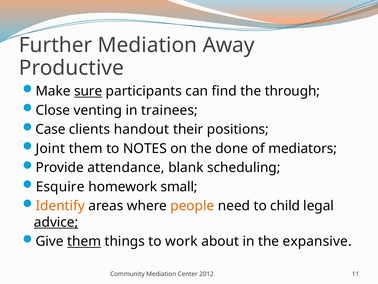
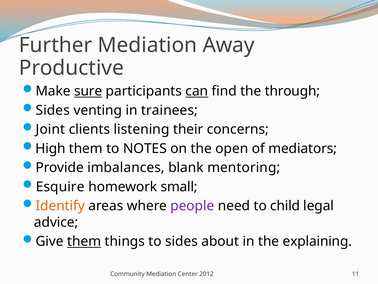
can underline: none -> present (197, 91)
Close: Close -> Sides (53, 110)
Case: Case -> Joint (50, 129)
handout: handout -> listening (141, 129)
positions: positions -> concerns (238, 129)
Joint: Joint -> High (51, 148)
done: done -> open (232, 148)
attendance: attendance -> imbalances (126, 167)
scheduling: scheduling -> mentoring (244, 167)
people colour: orange -> purple (192, 206)
advice underline: present -> none (56, 222)
to work: work -> sides (181, 241)
expansive: expansive -> explaining (317, 241)
